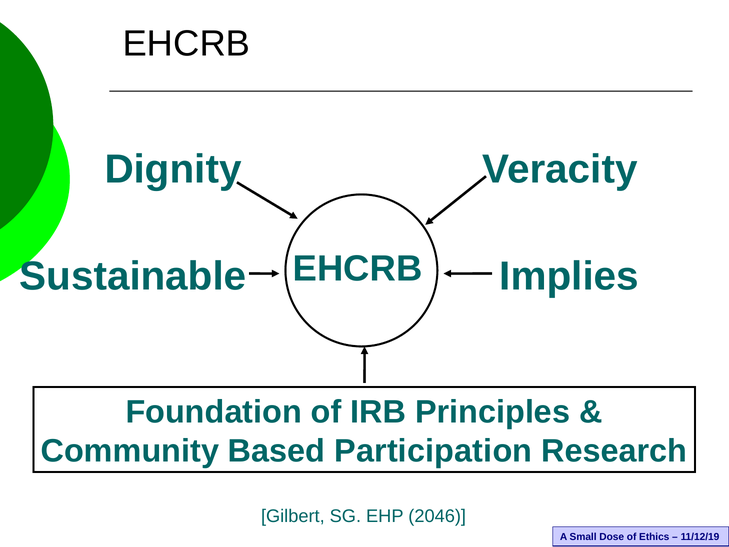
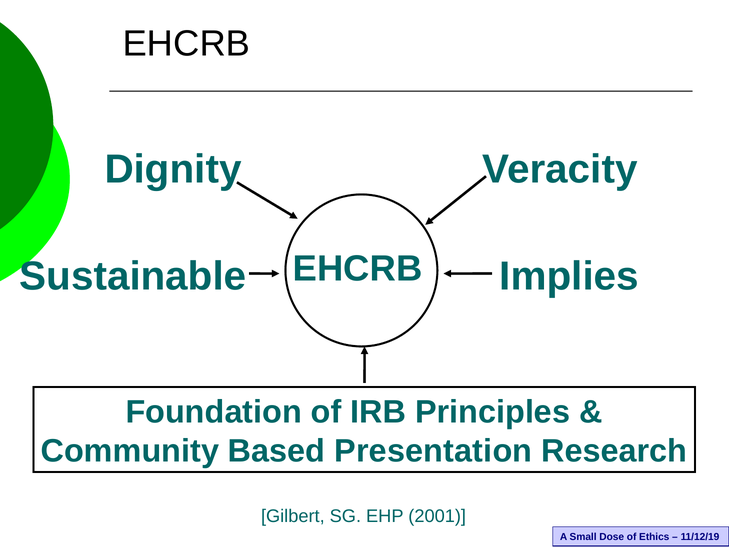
Participation: Participation -> Presentation (433, 451)
2046: 2046 -> 2001 (437, 516)
